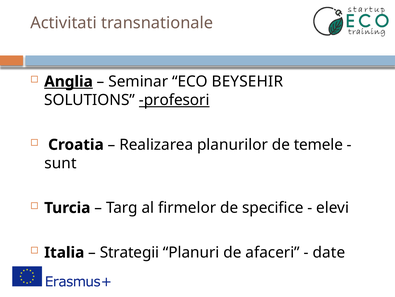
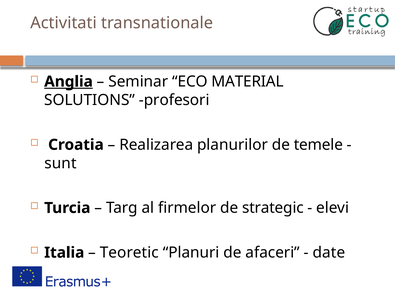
BEYSEHIR: BEYSEHIR -> MATERIAL (248, 81)
profesori underline: present -> none (174, 100)
specifice: specifice -> strategic (273, 207)
Strategii: Strategii -> Teoretic (129, 252)
